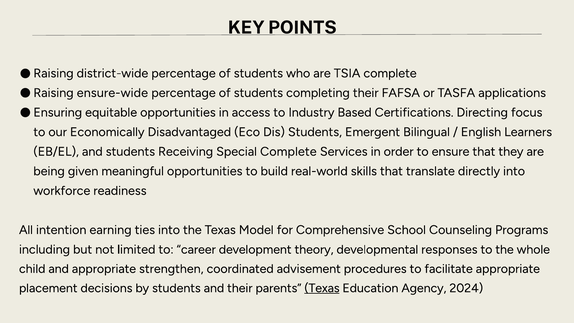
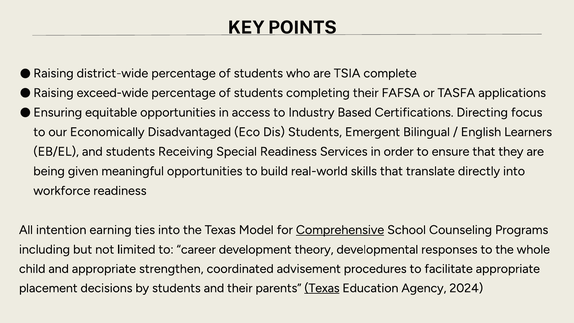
ensure-wide: ensure-wide -> exceed-wide (112, 93)
Special Complete: Complete -> Readiness (288, 151)
Comprehensive underline: none -> present (340, 230)
